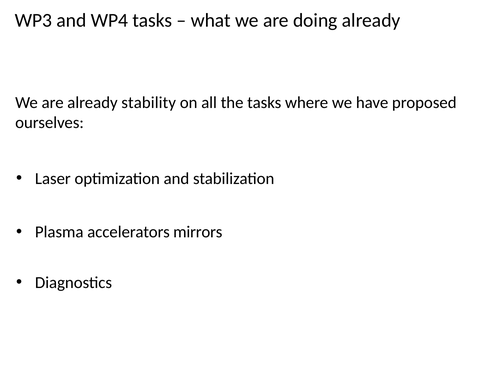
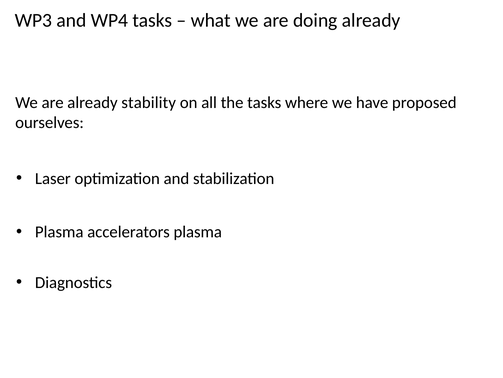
accelerators mirrors: mirrors -> plasma (198, 232)
